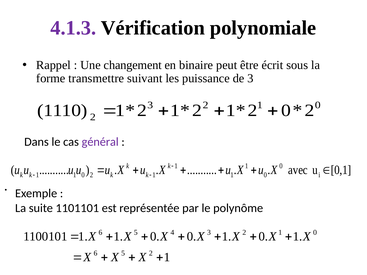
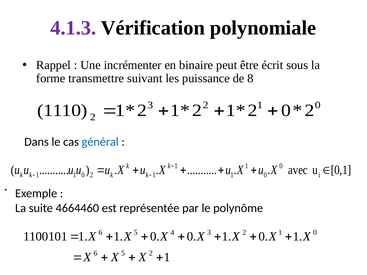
changement: changement -> incrémenter (133, 65)
de 3: 3 -> 8 (250, 78)
général colour: purple -> blue (100, 142)
1101101: 1101101 -> 4664460 (77, 208)
